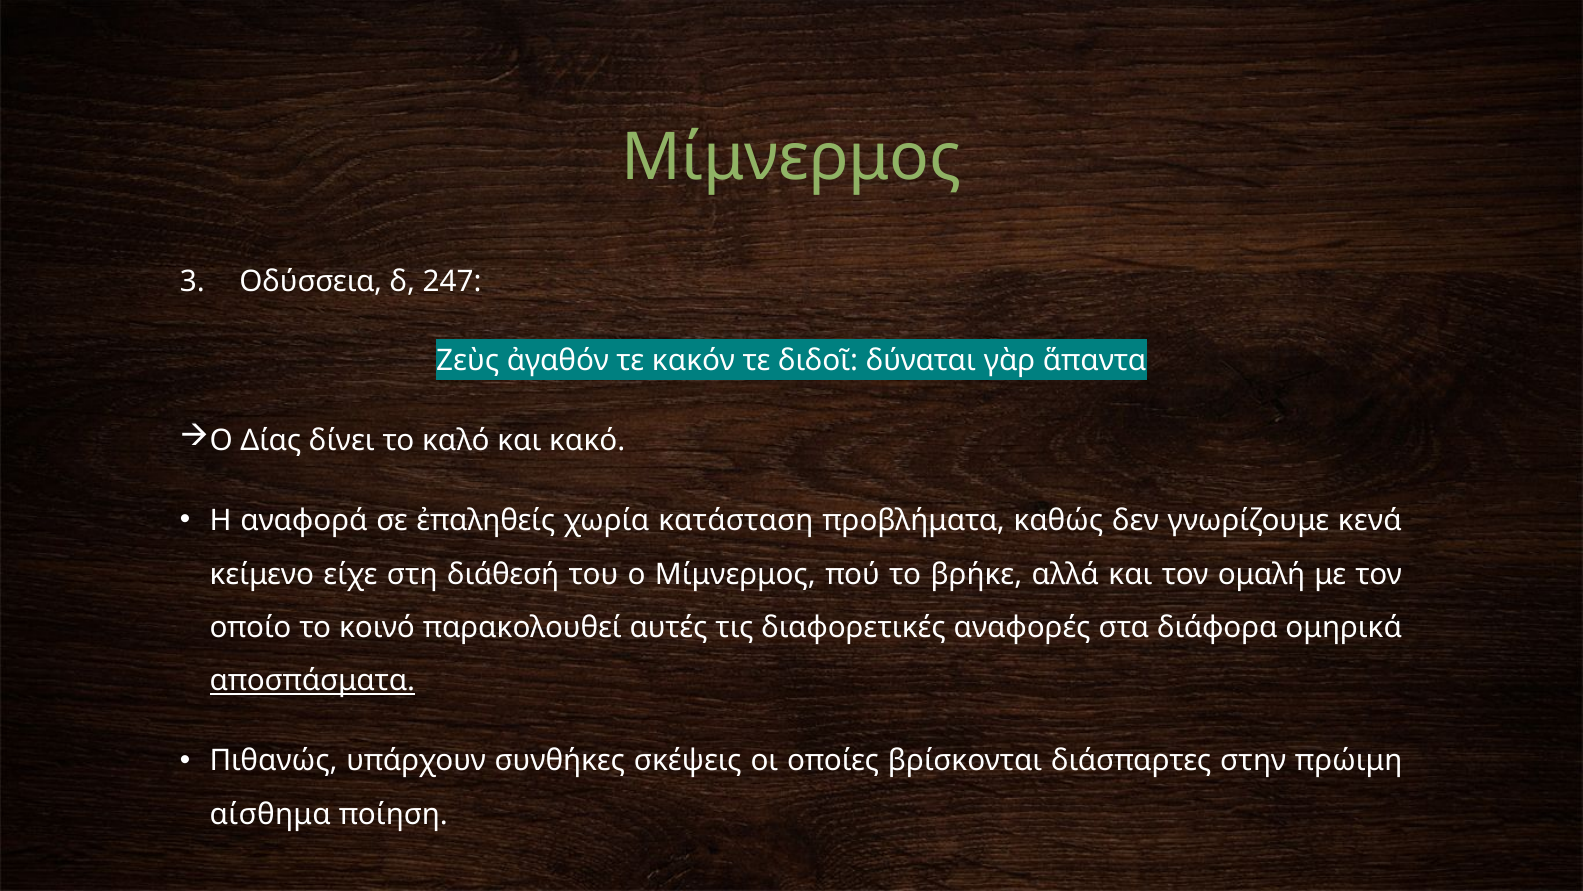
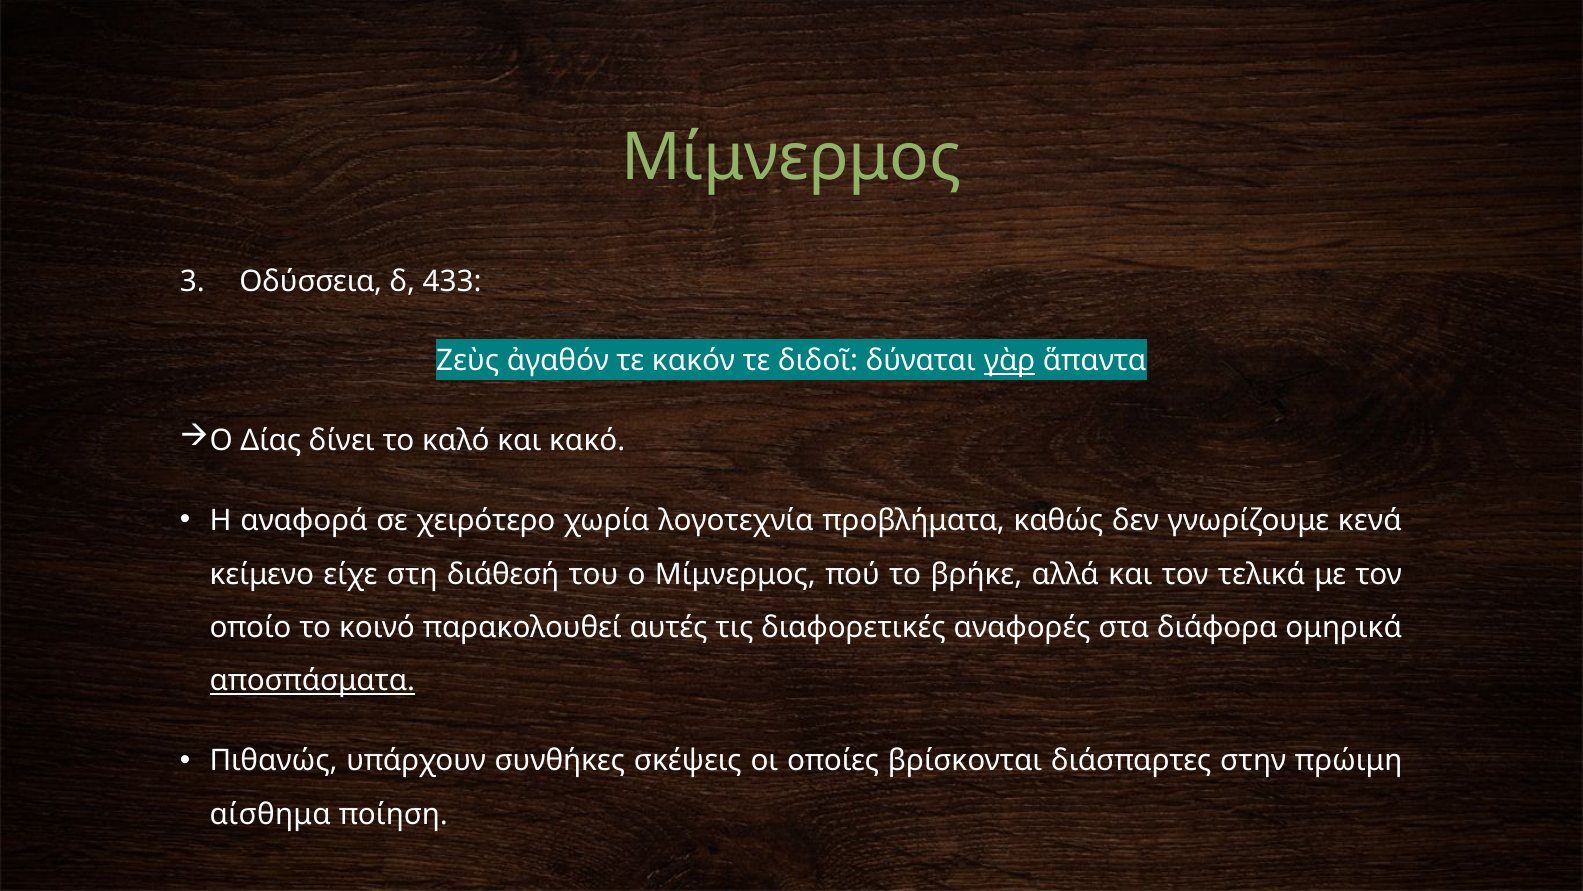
247: 247 -> 433 (452, 281)
γὰρ underline: none -> present (1010, 361)
ἐπαληθείς: ἐπαληθείς -> χειρότερο (486, 521)
κατάσταση: κατάσταση -> λογοτεχνία (736, 521)
ομαλή: ομαλή -> τελικά (1261, 574)
